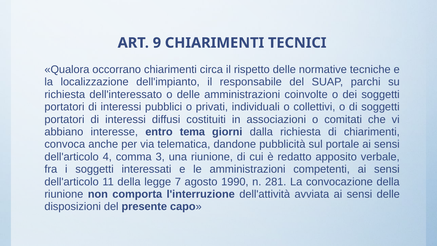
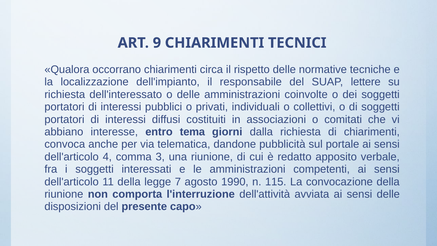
parchi: parchi -> lettere (366, 82)
281: 281 -> 115 (276, 182)
